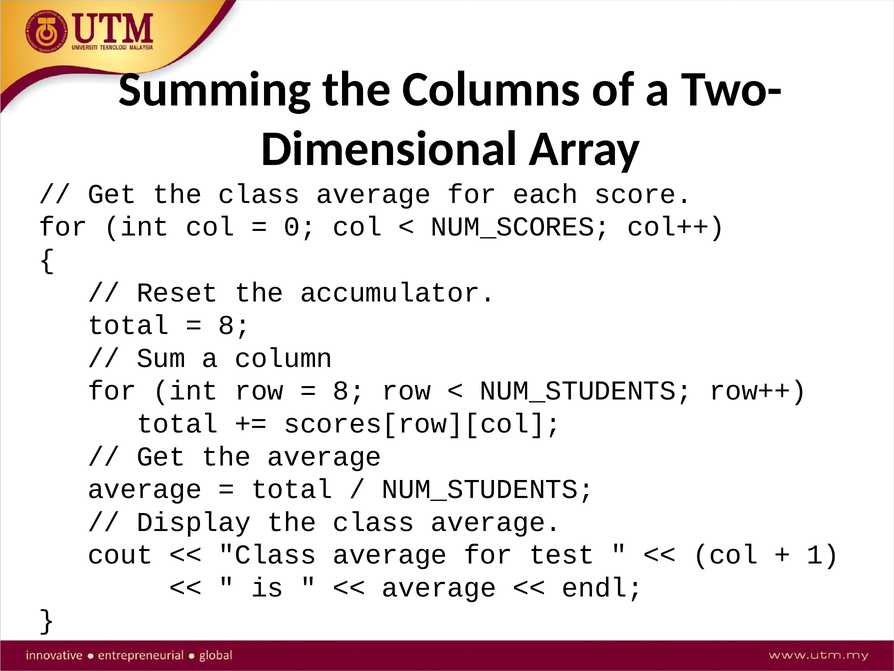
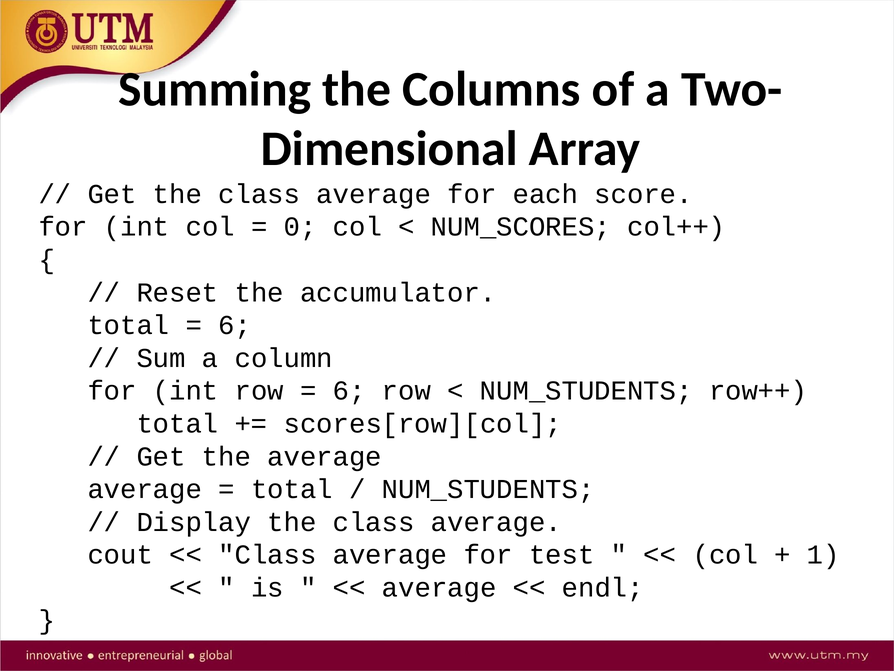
8: 8 -> 6 (235, 325)
8: 8 -> 6 (349, 391)
